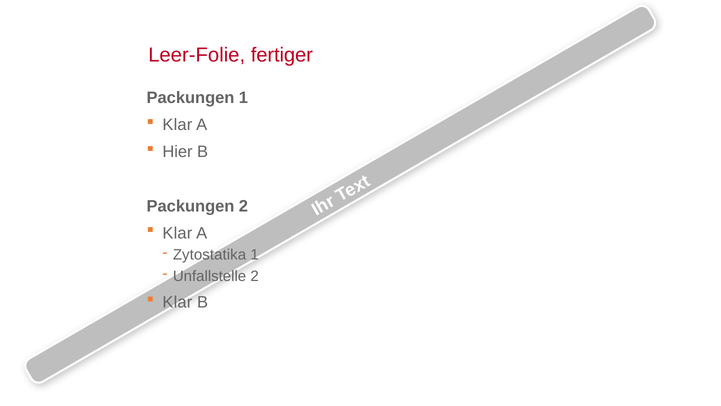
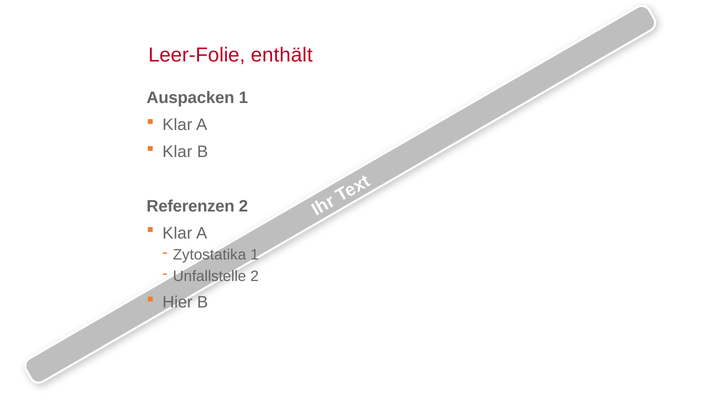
fertiger: fertiger -> enthält (282, 55)
Packungen: Packungen -> Auspacken (191, 98)
Hier: Hier -> Klar (177, 152)
Packungen: Packungen -> Referenzen (191, 206)
Klar: Klar -> Hier (177, 302)
